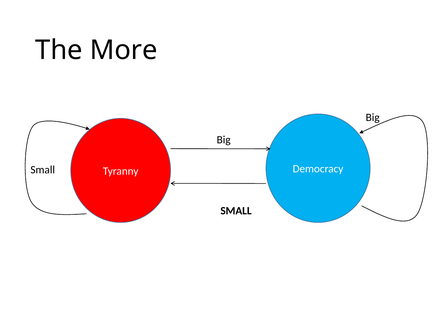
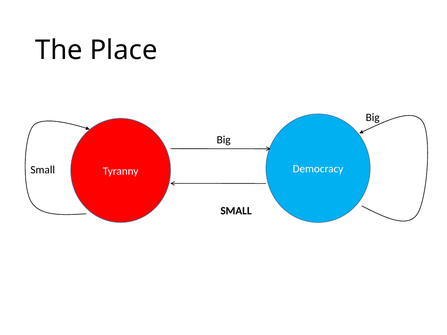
More: More -> Place (124, 50)
